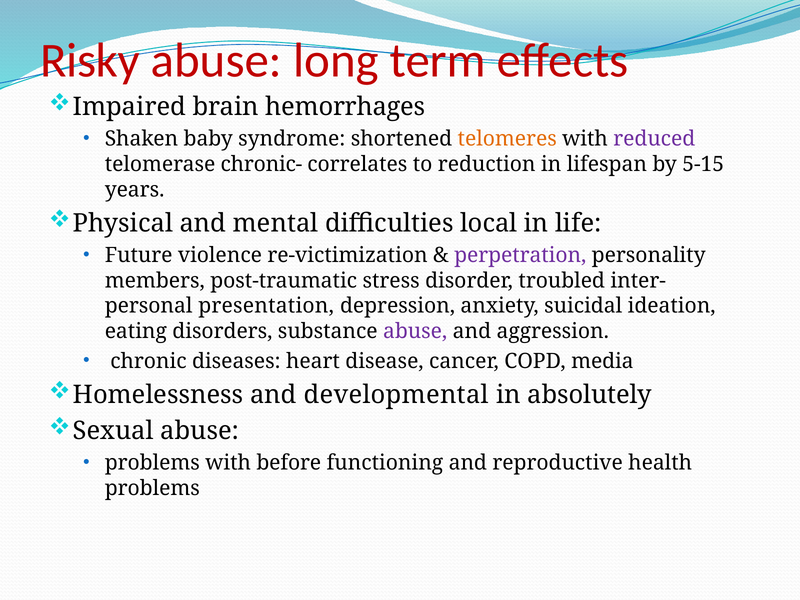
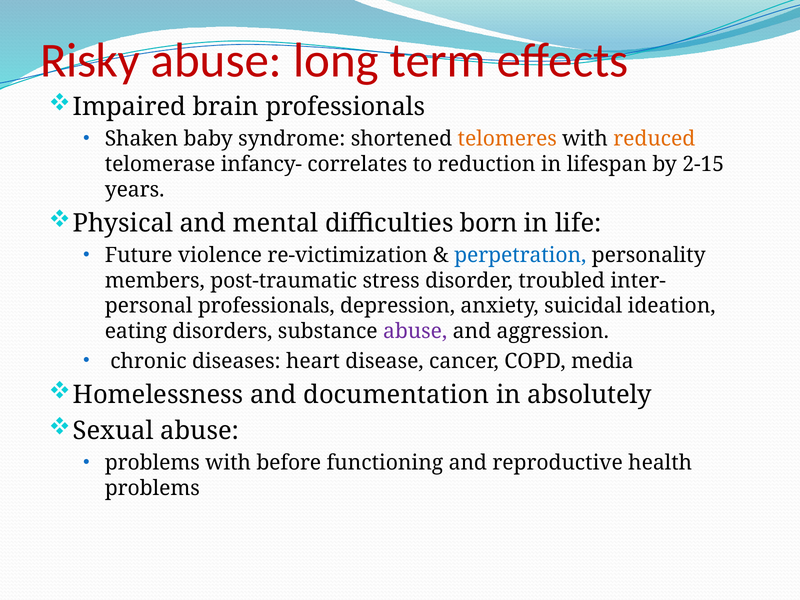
brain hemorrhages: hemorrhages -> professionals (345, 107)
reduced colour: purple -> orange (654, 139)
chronic-: chronic- -> infancy- (261, 164)
5-15: 5-15 -> 2-15 (703, 164)
local: local -> born (489, 223)
perpetration colour: purple -> blue (520, 255)
presentation: presentation -> professionals (266, 306)
developmental: developmental -> documentation (396, 395)
